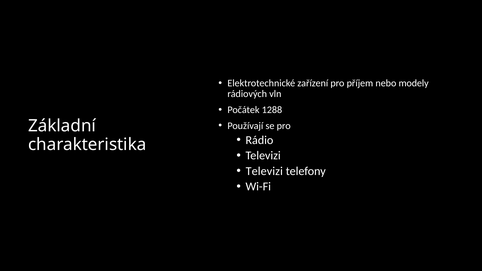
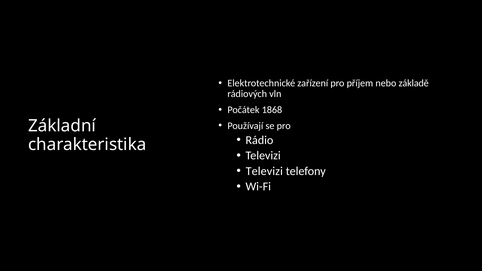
modely: modely -> základě (414, 83)
1288: 1288 -> 1868 (272, 110)
